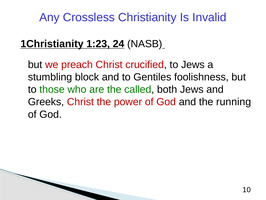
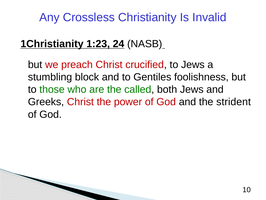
running: running -> strident (234, 102)
